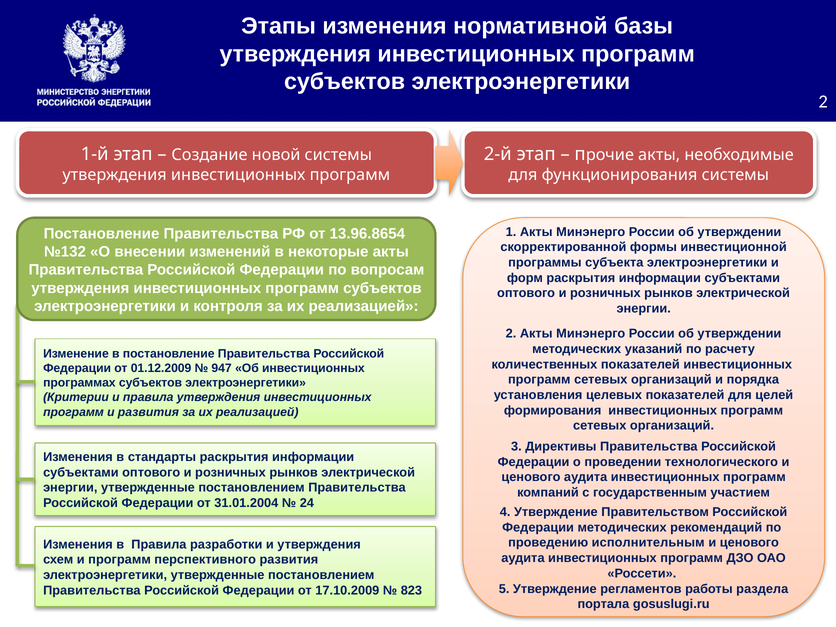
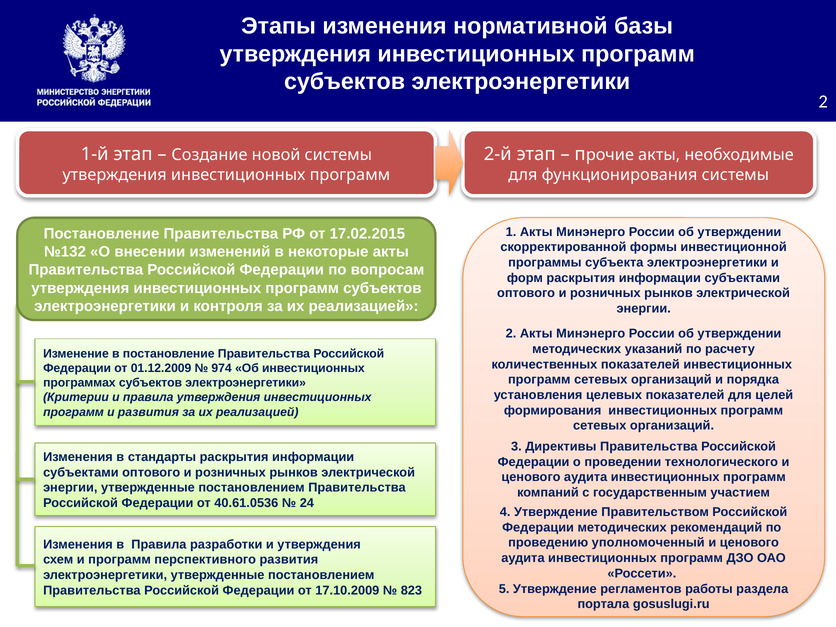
13.96.8654: 13.96.8654 -> 17.02.2015 (367, 234)
947: 947 -> 974 (222, 368)
31.01.2004: 31.01.2004 -> 40.61.0536 (246, 503)
исполнительным: исполнительным -> уполномоченный (648, 543)
